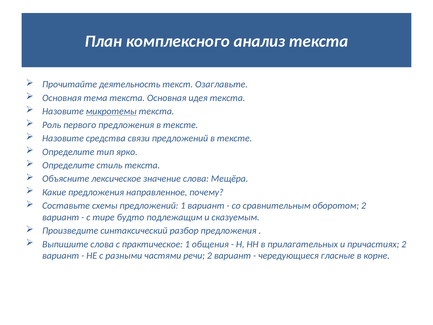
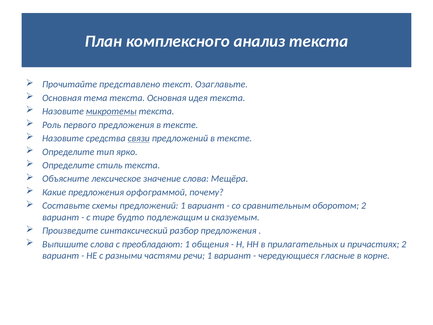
деятельность: деятельность -> представлено (130, 84)
связи underline: none -> present (139, 138)
направленное: направленное -> орфограммой (157, 192)
практическое: практическое -> преобладают (152, 244)
речи 2: 2 -> 1 (209, 256)
